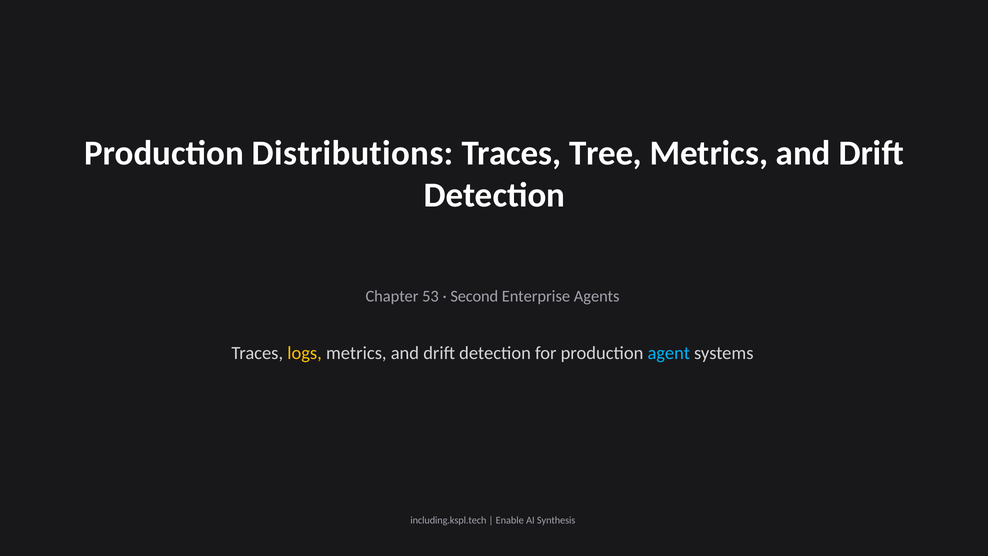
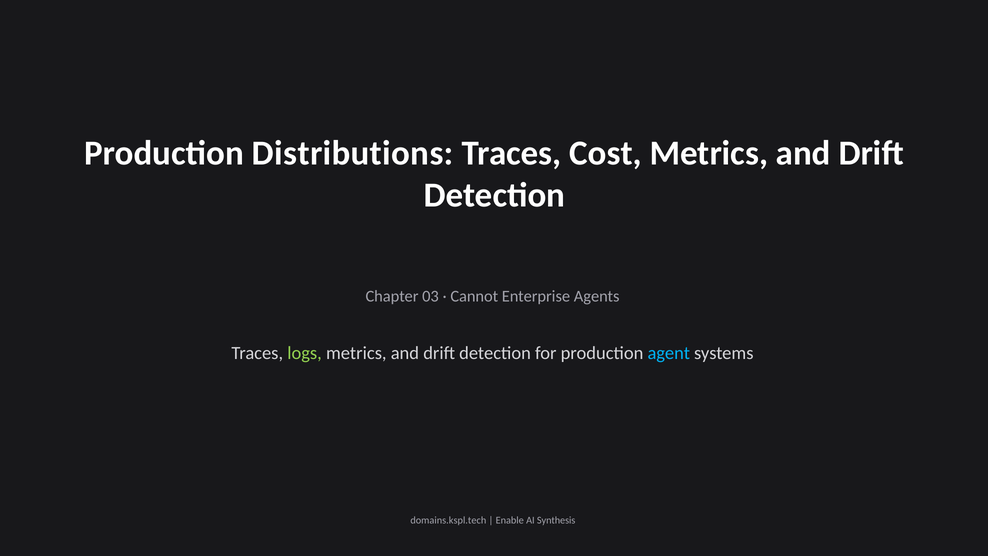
Tree: Tree -> Cost (605, 153)
53: 53 -> 03 (430, 296)
Second: Second -> Cannot (474, 296)
logs colour: yellow -> light green (305, 353)
including.kspl.tech: including.kspl.tech -> domains.kspl.tech (448, 520)
